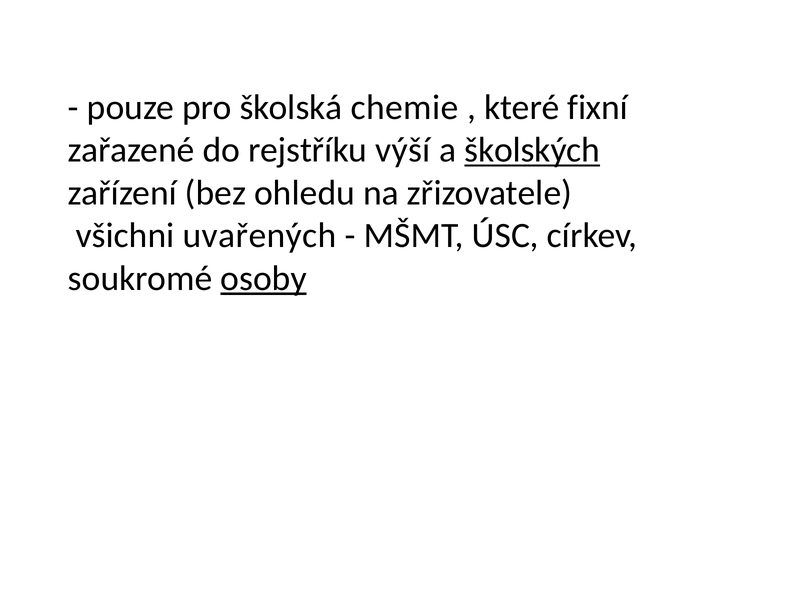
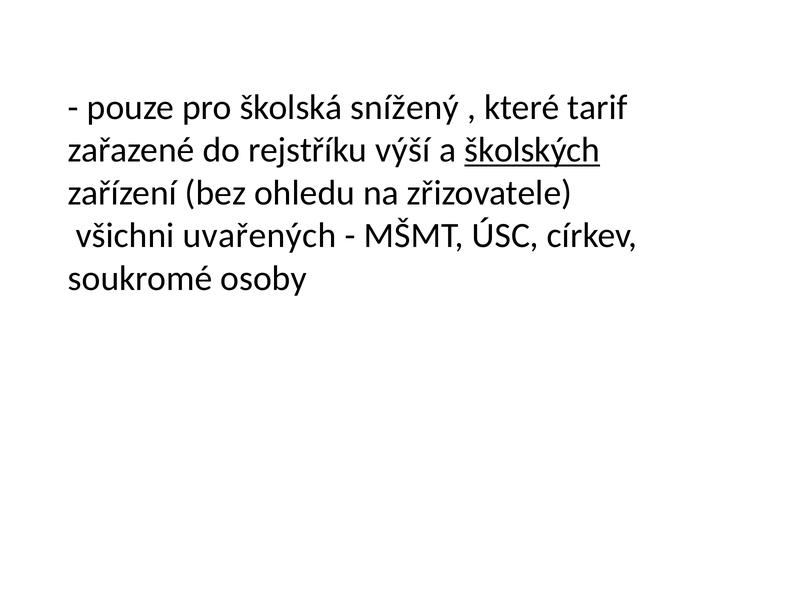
chemie: chemie -> snížený (405, 108)
fixní: fixní -> tarif (597, 108)
osoby underline: present -> none (264, 279)
